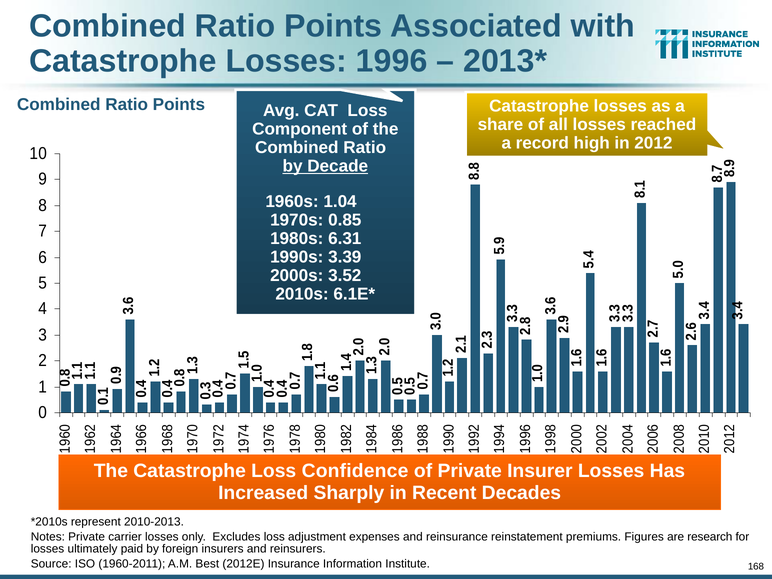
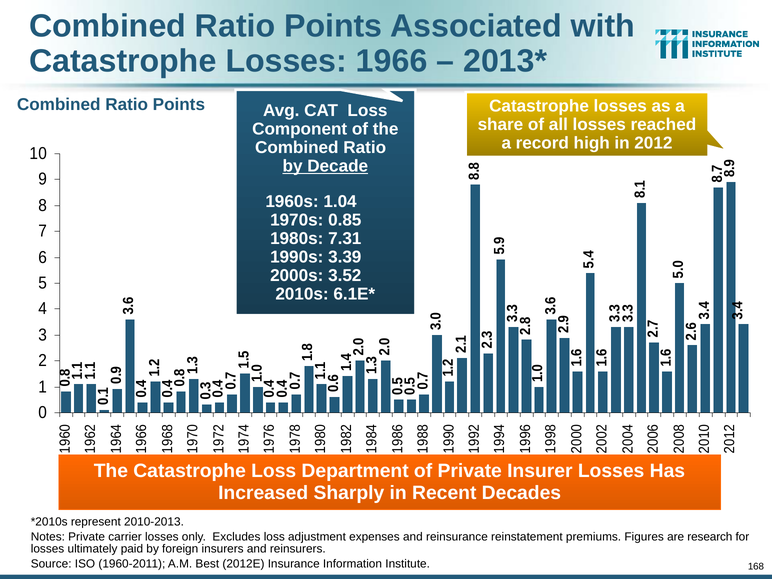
1996: 1996 -> 1966 (392, 61)
6.31: 6.31 -> 7.31 (345, 239)
Confidence: Confidence -> Department (355, 471)
